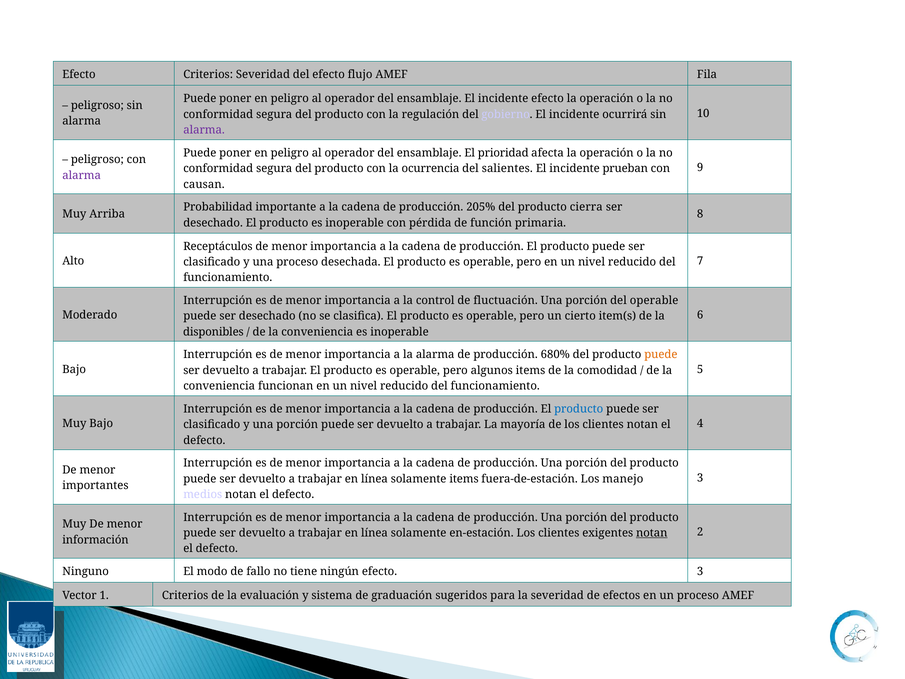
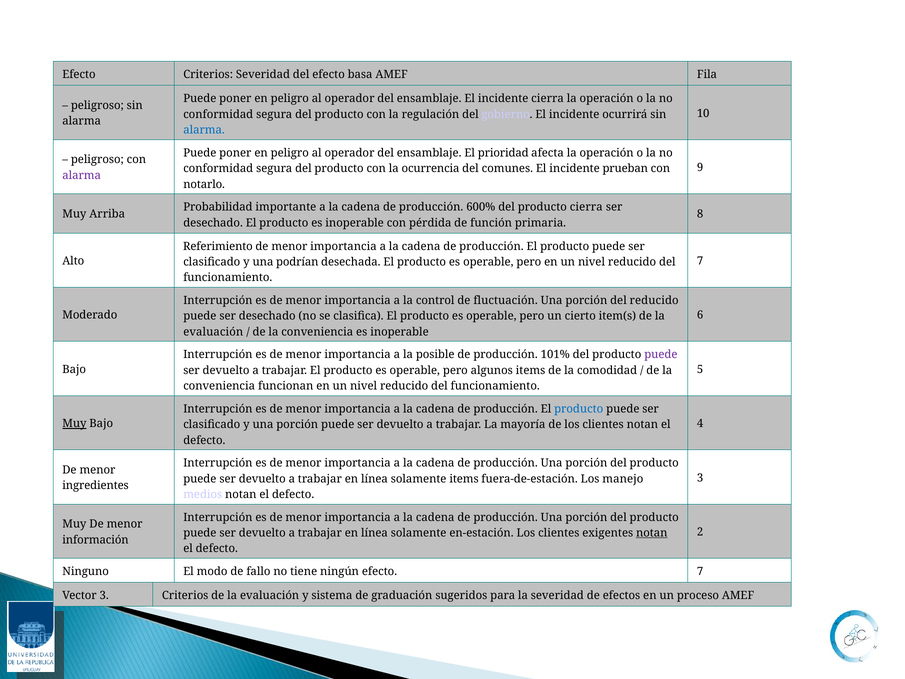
flujo: flujo -> basa (360, 75)
incidente efecto: efecto -> cierra (548, 99)
alarma colour: purple -> blue (204, 130)
salientes: salientes -> comunes (507, 169)
causan: causan -> notarlo (204, 184)
205%: 205% -> 600% (481, 207)
Receptáculos: Receptáculos -> Referimiento (218, 246)
una proceso: proceso -> podrían (297, 262)
del operable: operable -> reducido (654, 300)
disponibles: disponibles -> evaluación (213, 332)
la alarma: alarma -> posible (435, 355)
680%: 680% -> 101% (555, 355)
puede colour: orange -> purple (661, 355)
Muy underline: none -> present (74, 423)
importantes: importantes -> ingredientes (96, 485)
efecto 3: 3 -> 7 (700, 571)
Vector 1: 1 -> 3 (104, 595)
